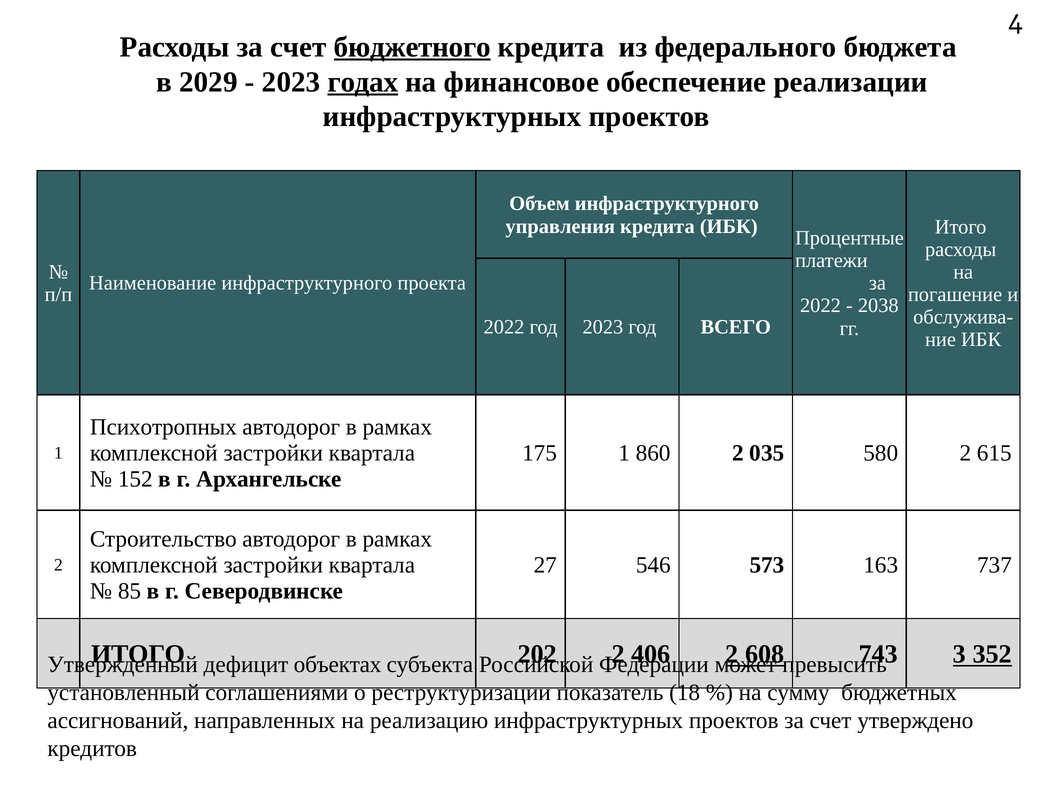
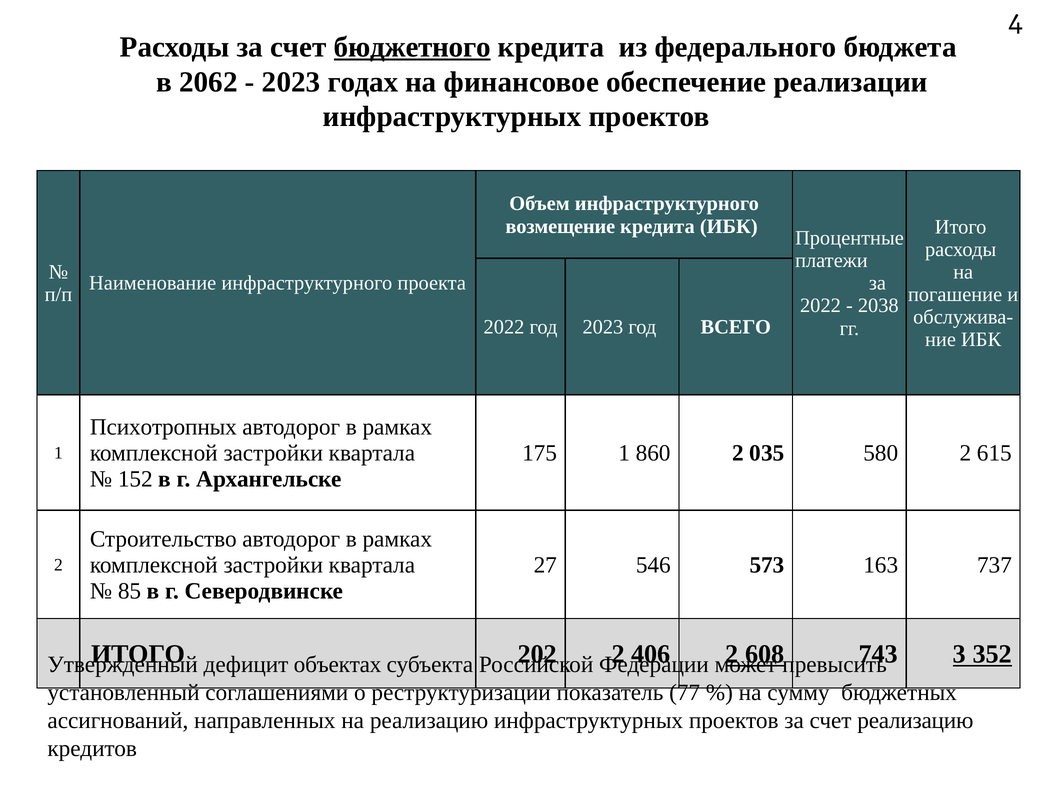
2029: 2029 -> 2062 (208, 82)
годах underline: present -> none (363, 82)
управления: управления -> возмещение (560, 226)
18: 18 -> 77 (685, 692)
счет утверждено: утверждено -> реализацию (915, 720)
